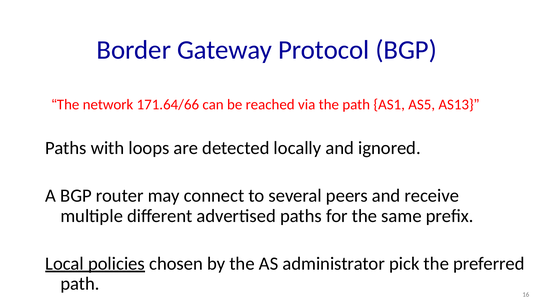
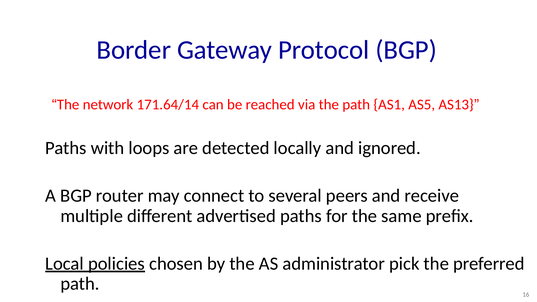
171.64/66: 171.64/66 -> 171.64/14 (168, 105)
